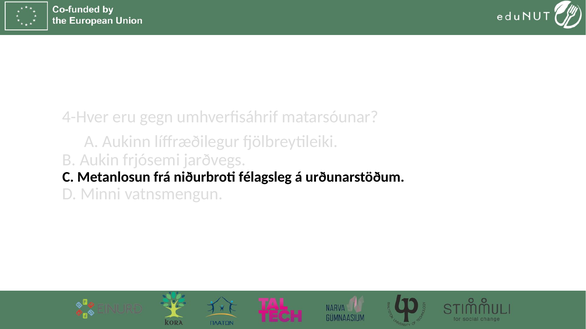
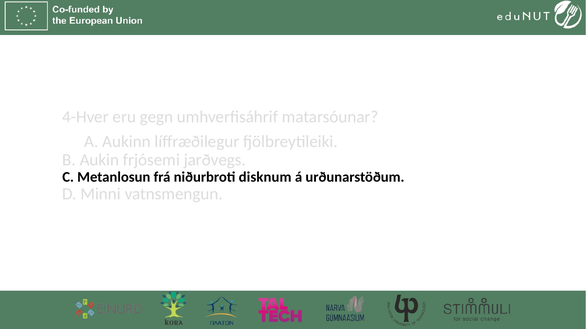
félagsleg: félagsleg -> disknum (265, 177)
